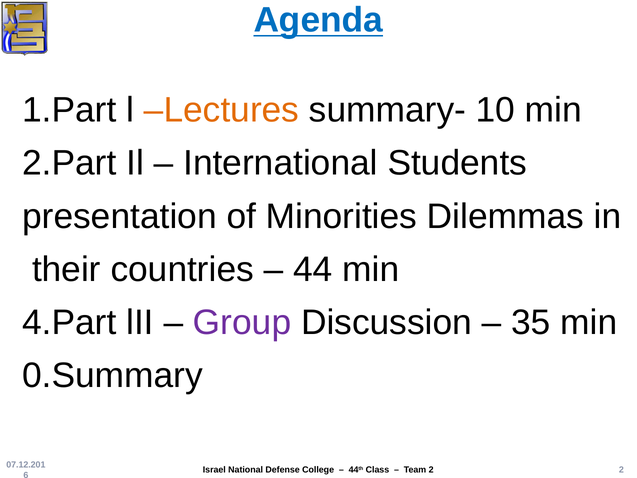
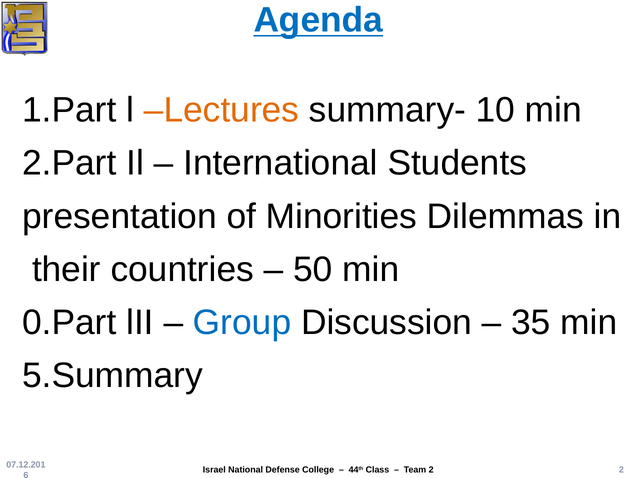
44: 44 -> 50 (313, 269)
4.Part: 4.Part -> 0.Part (69, 322)
Group colour: purple -> blue (242, 322)
0.Summary: 0.Summary -> 5.Summary (113, 375)
